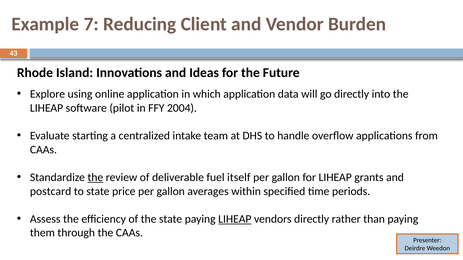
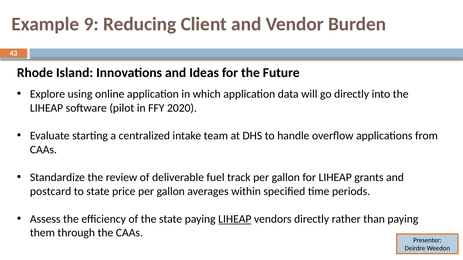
7: 7 -> 9 (91, 24)
2004: 2004 -> 2020 (182, 108)
the underline: present -> none (95, 178)
itself: itself -> track (239, 178)
